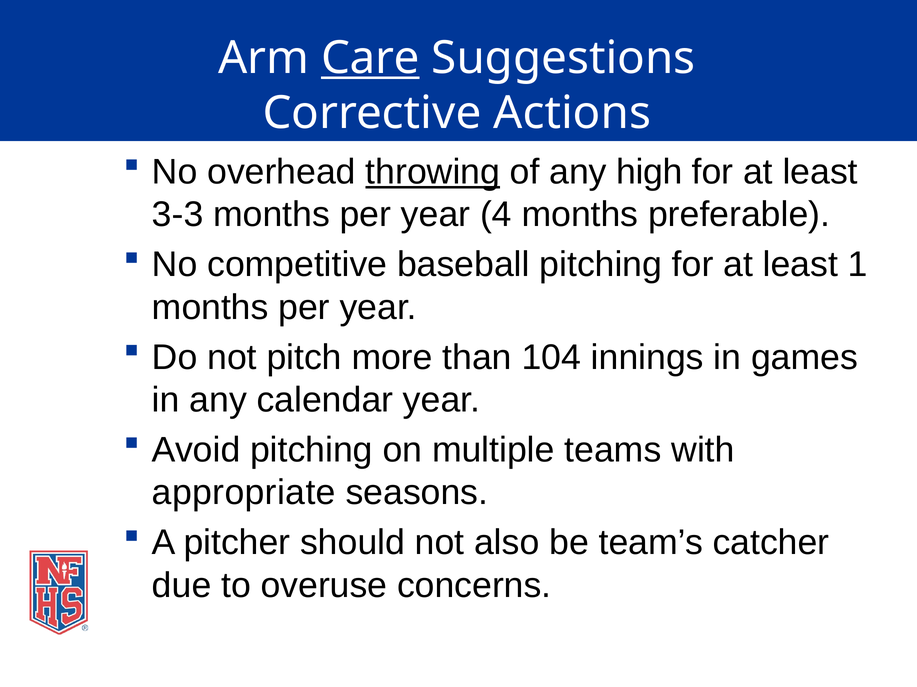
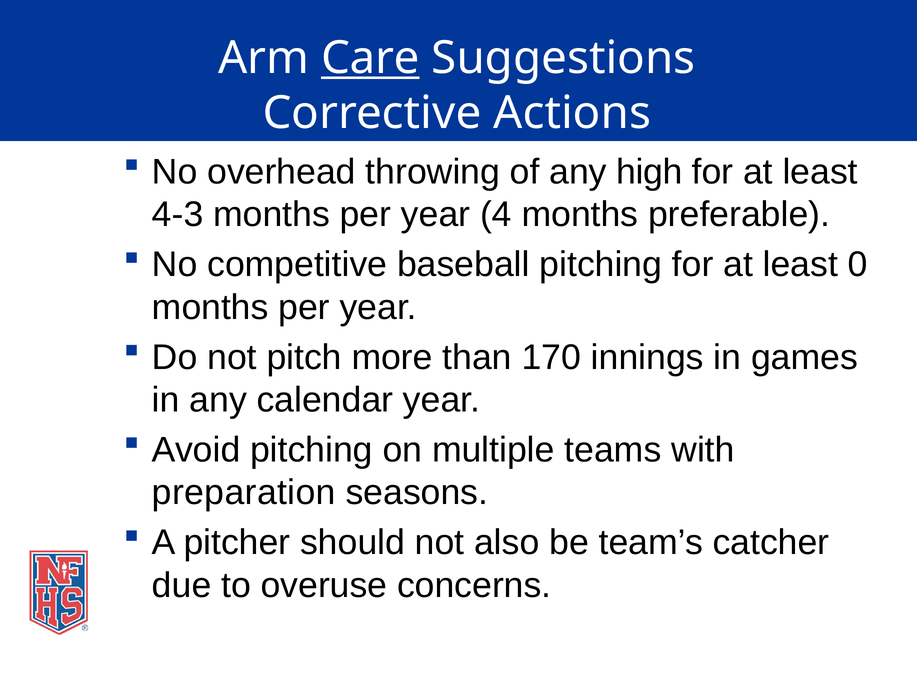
throwing underline: present -> none (433, 172)
3-3: 3-3 -> 4-3 (178, 215)
1: 1 -> 0 (858, 265)
104: 104 -> 170 (551, 358)
appropriate: appropriate -> preparation (244, 493)
